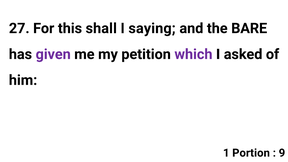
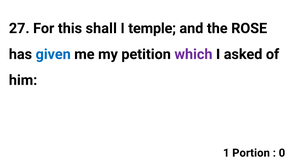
saying: saying -> temple (152, 28)
BARE: BARE -> ROSE (249, 28)
given colour: purple -> blue (53, 54)
9: 9 -> 0 (282, 153)
